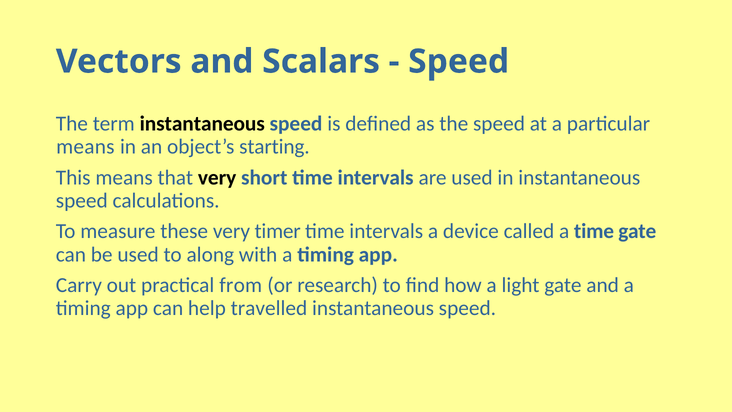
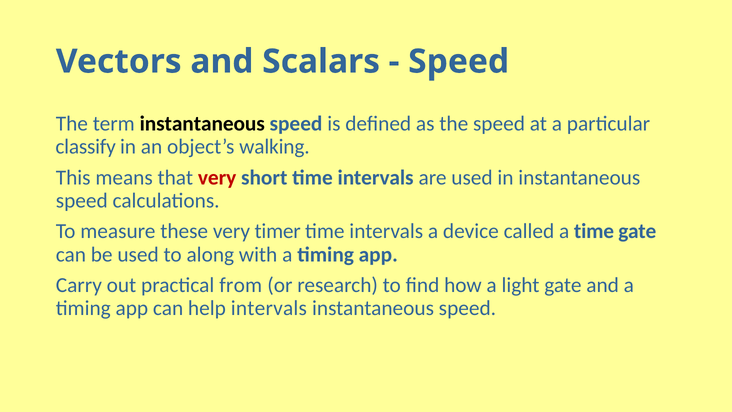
means: means -> classify (86, 147)
starting: starting -> walking (274, 147)
very colour: black -> red (217, 178)
help travelled: travelled -> intervals (269, 308)
